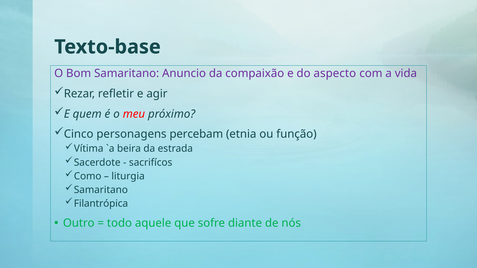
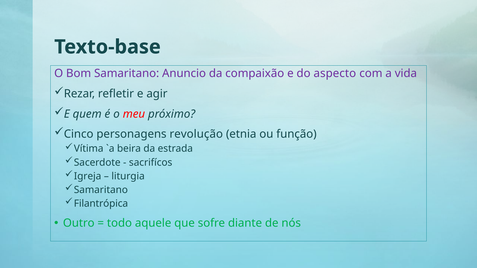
percebam: percebam -> revolução (196, 134)
Como: Como -> Igreja (88, 176)
